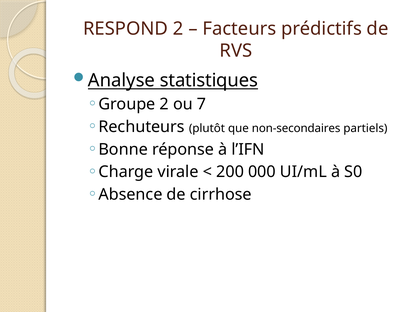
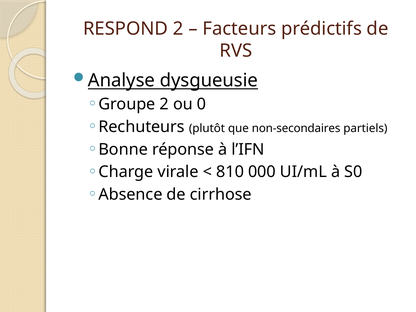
statistiques: statistiques -> dysgueusie (209, 80)
7: 7 -> 0 (202, 104)
200: 200 -> 810 (230, 172)
